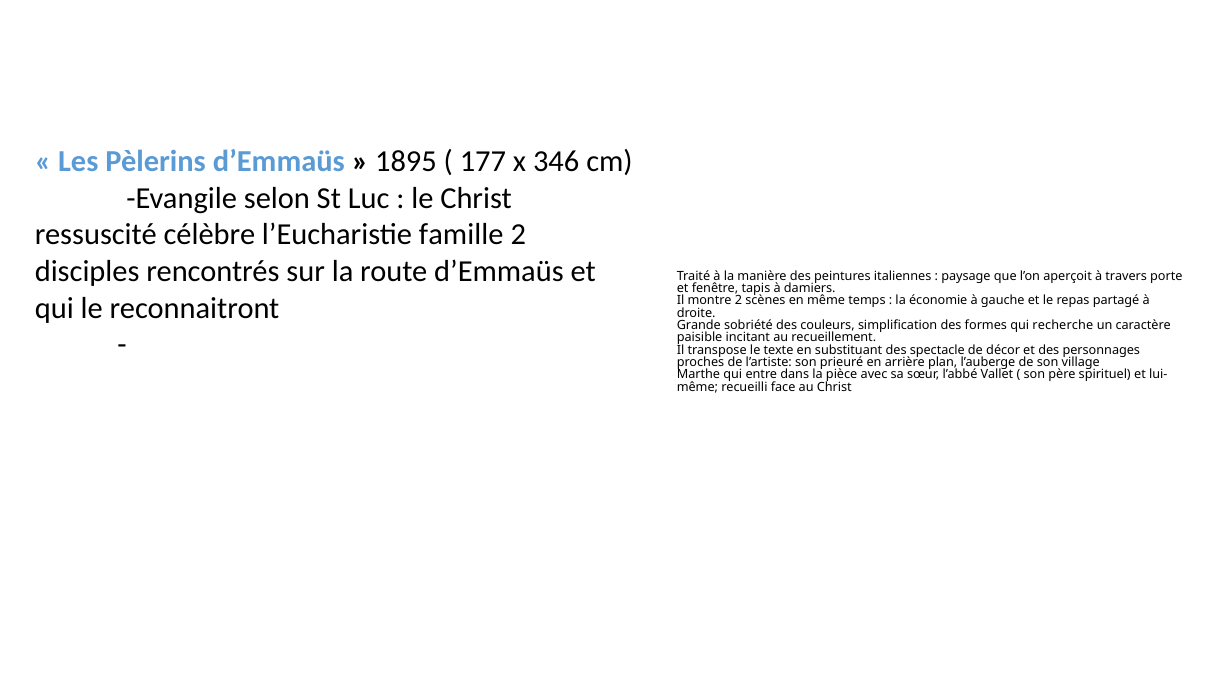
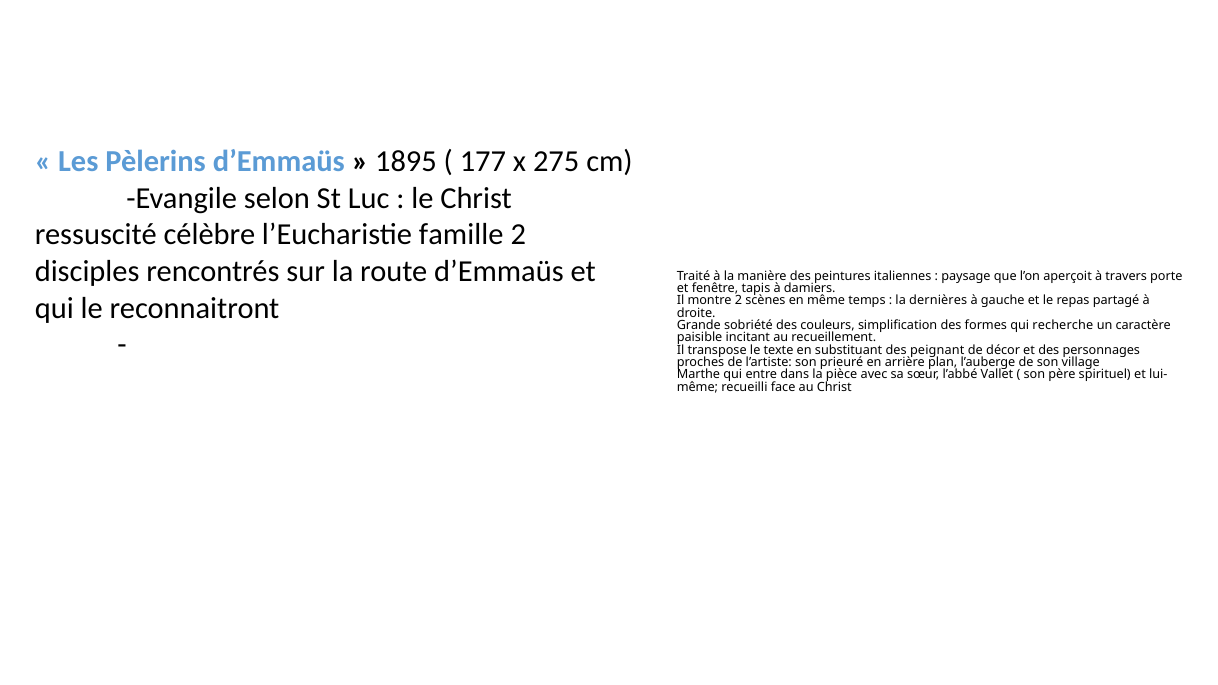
346: 346 -> 275 (556, 162)
économie: économie -> dernières (938, 301)
spectacle: spectacle -> peignant (937, 350)
